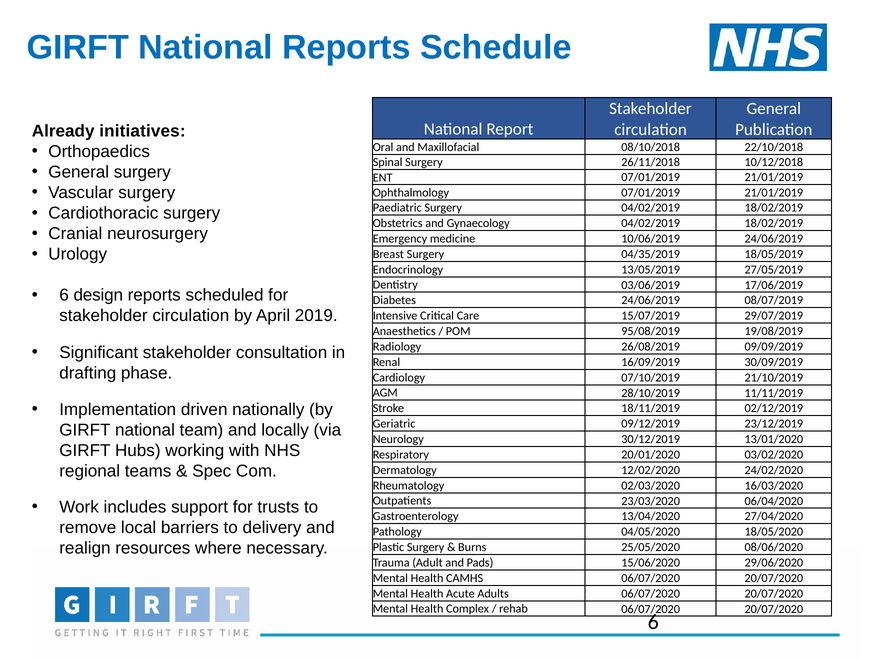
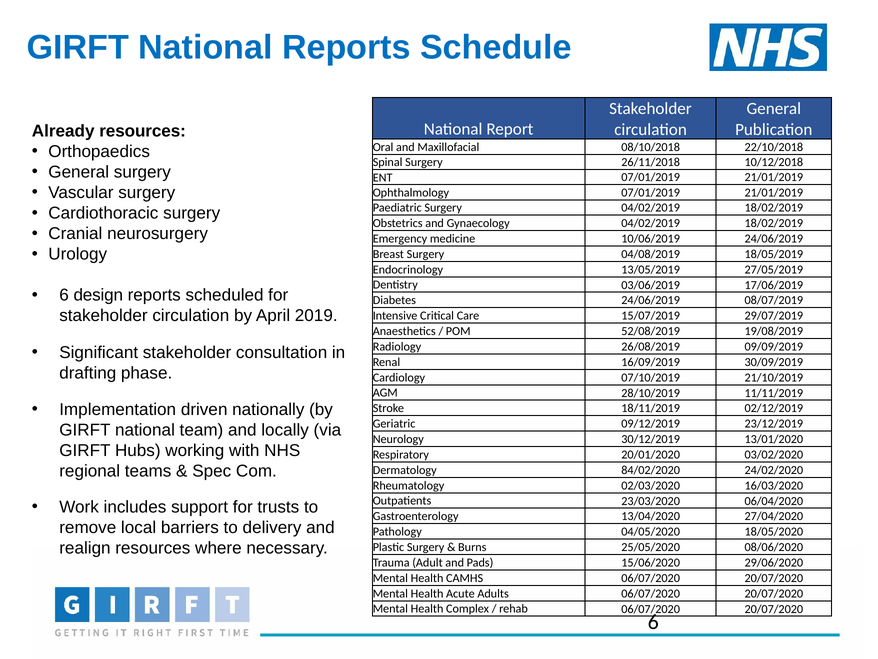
Already initiatives: initiatives -> resources (143, 131)
04/35/2019: 04/35/2019 -> 04/08/2019 (651, 254)
95/08/2019: 95/08/2019 -> 52/08/2019 (651, 331)
12/02/2020: 12/02/2020 -> 84/02/2020 (651, 470)
